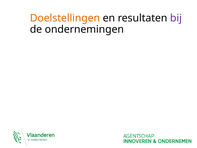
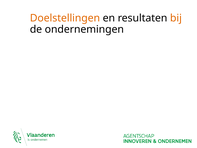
bij colour: purple -> orange (176, 18)
